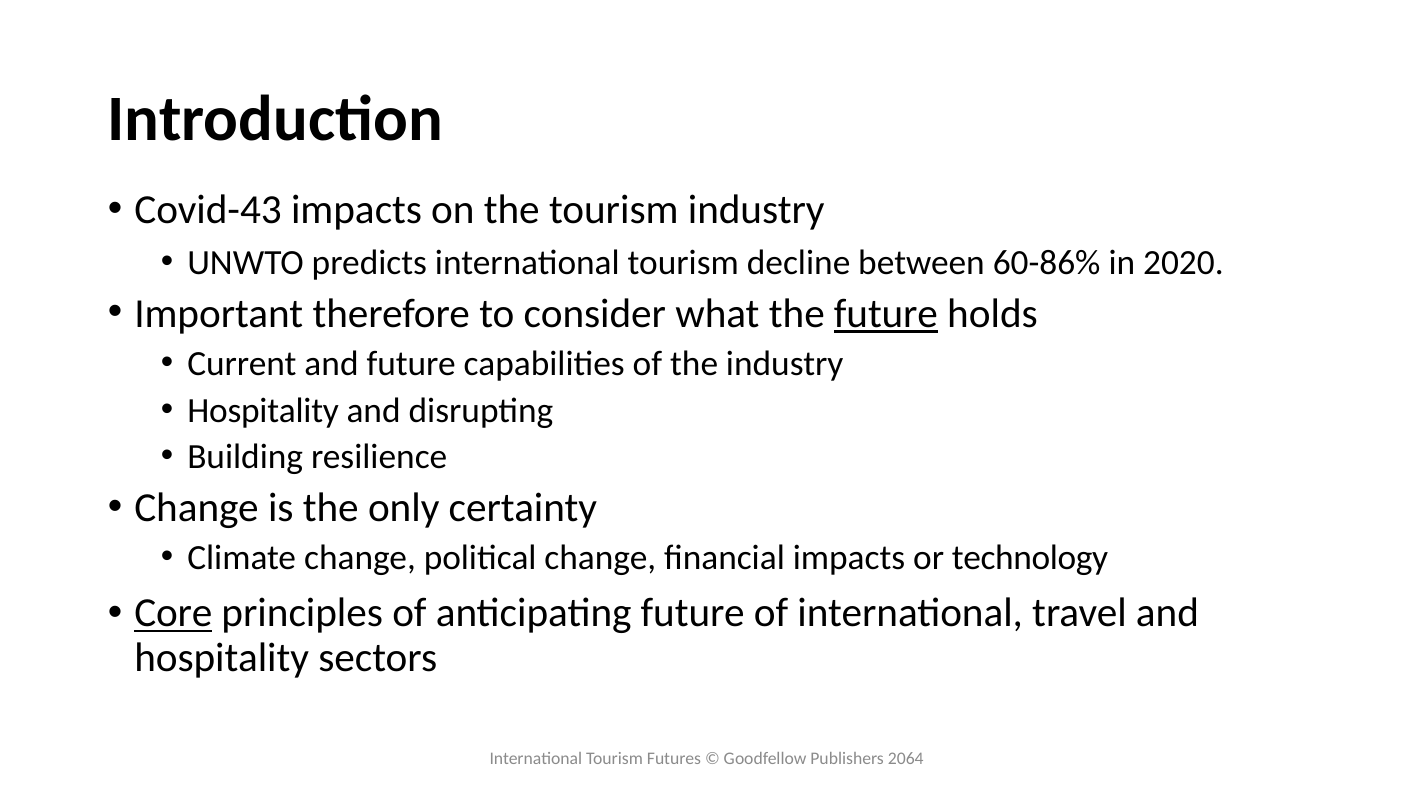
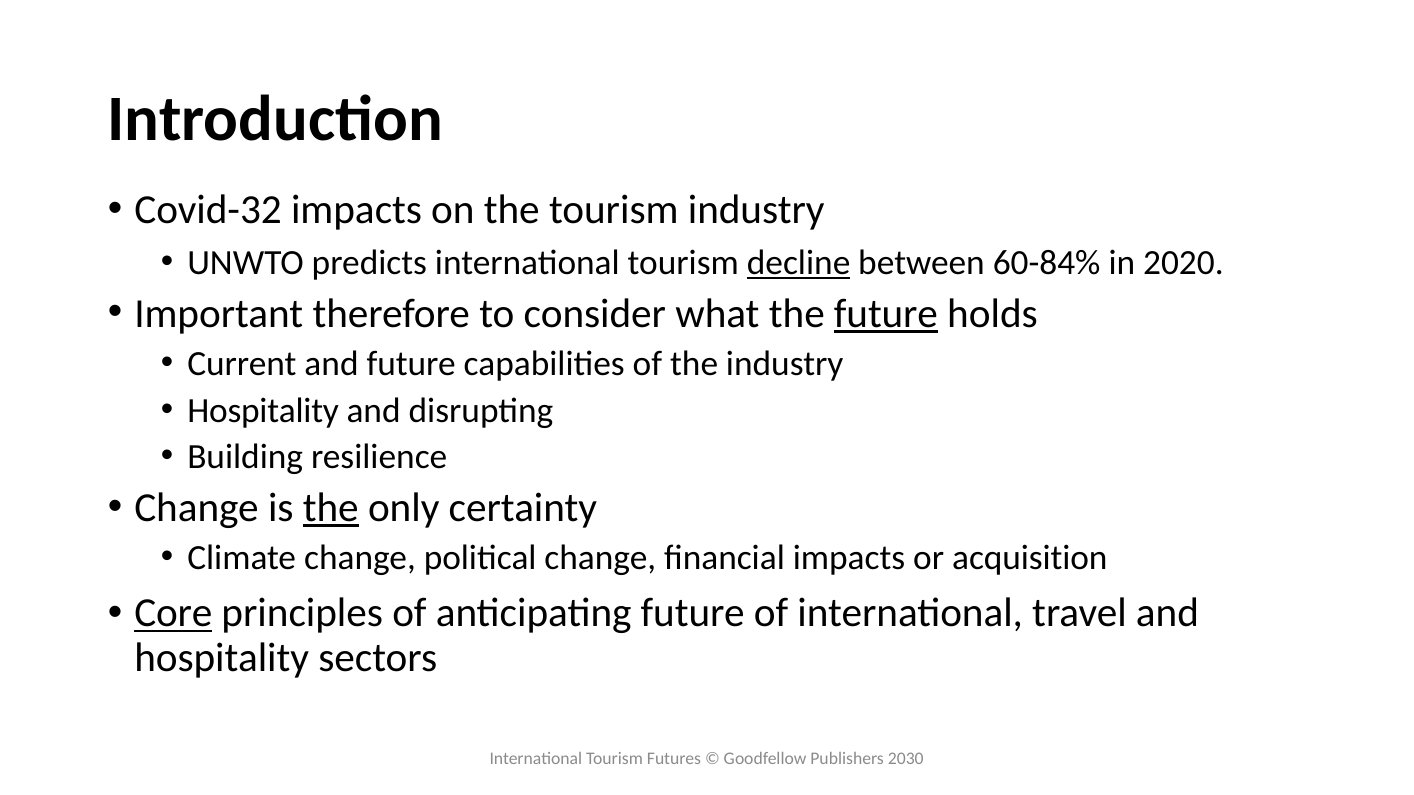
Covid-43: Covid-43 -> Covid-32 (208, 210)
decline underline: none -> present (799, 263)
60-86%: 60-86% -> 60-84% (1047, 263)
the underline: none -> present (331, 508)
technology: technology -> acquisition (1030, 558)
2064: 2064 -> 2030 (906, 759)
